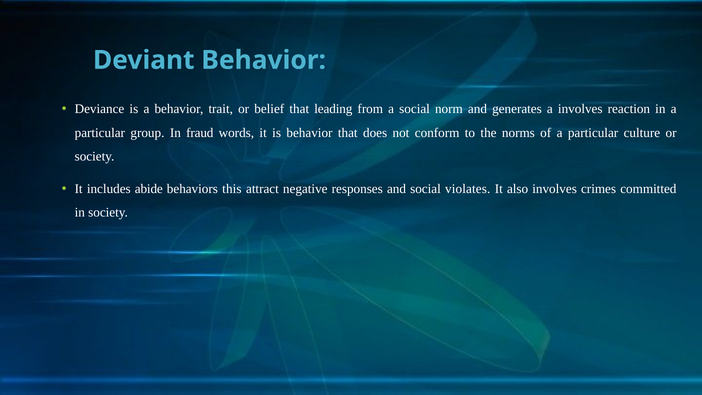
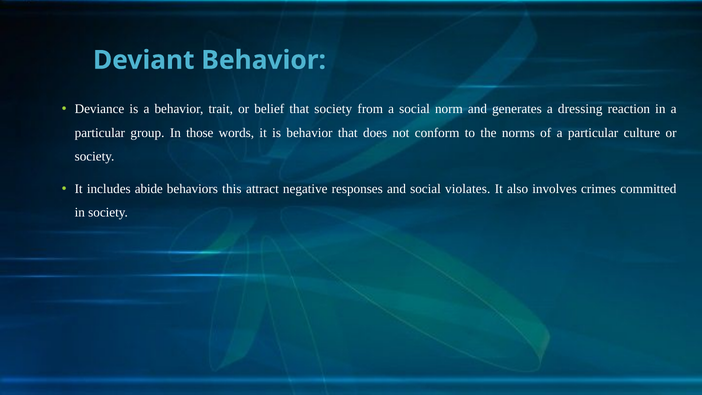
that leading: leading -> society (333, 109)
a involves: involves -> dressing (580, 109)
fraud: fraud -> those (200, 133)
